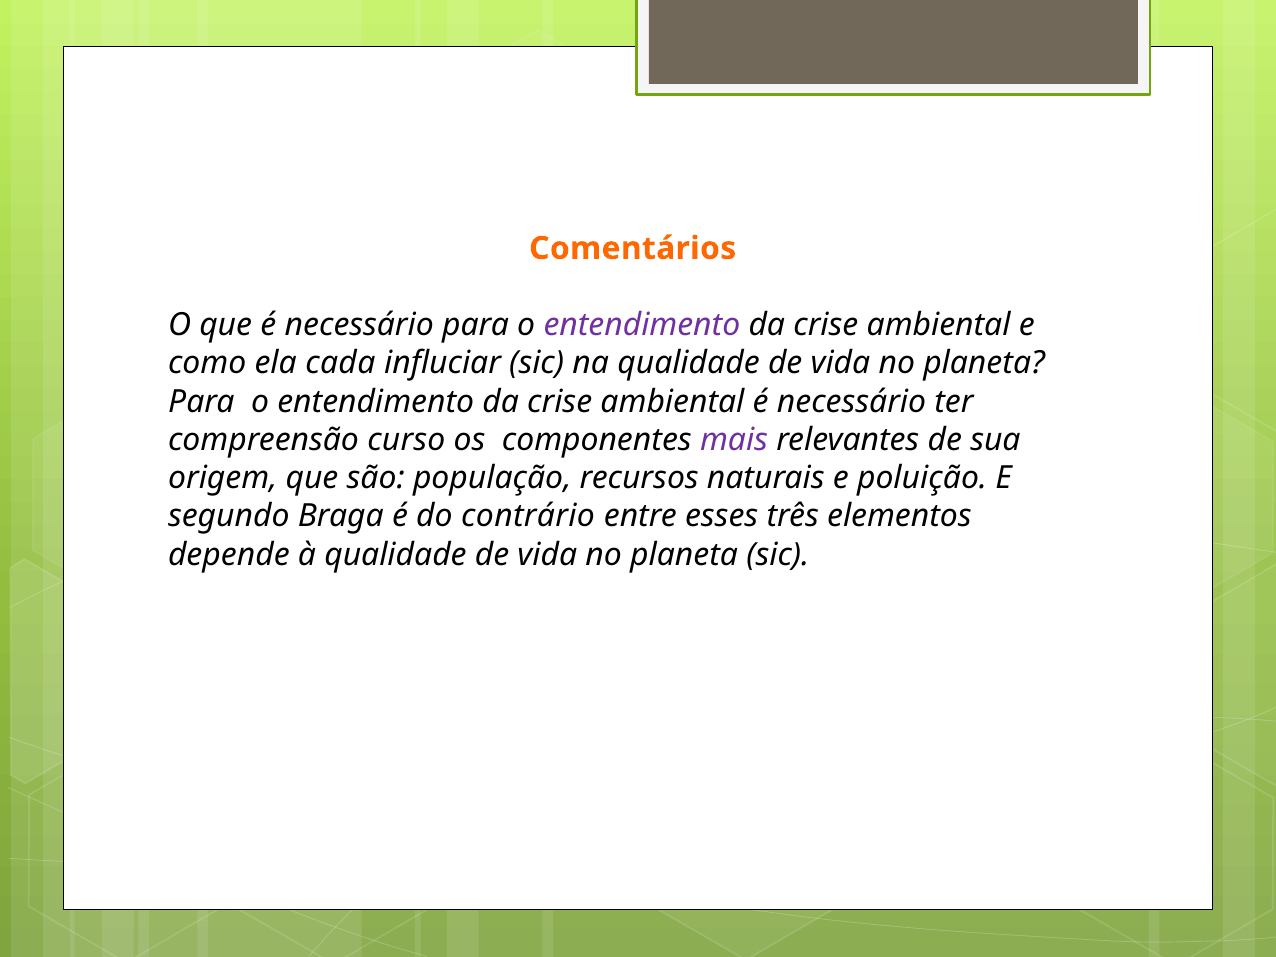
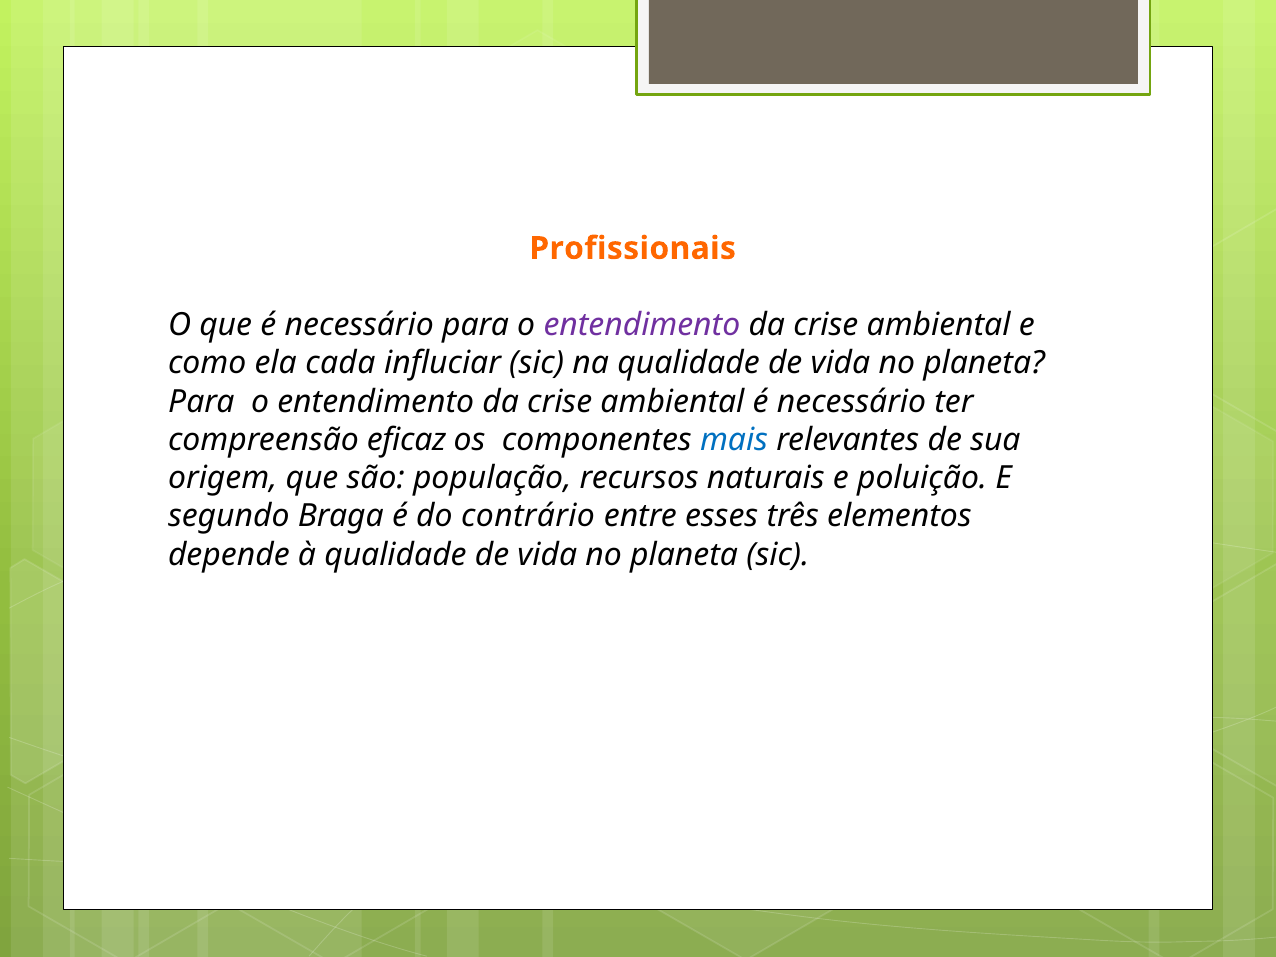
Comentários: Comentários -> Profissionais (633, 248)
curso: curso -> eficaz (407, 440)
mais colour: purple -> blue (734, 440)
